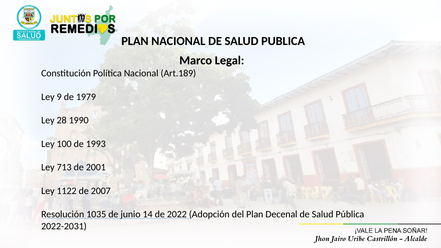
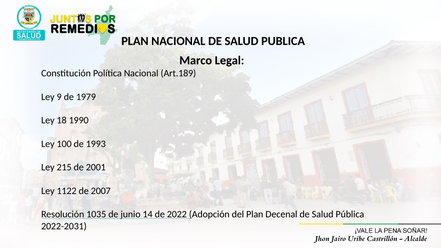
28: 28 -> 18 (62, 120)
713: 713 -> 215 (64, 167)
